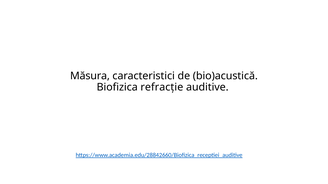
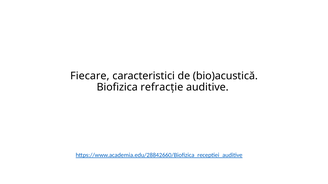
Măsura: Măsura -> Fiecare (90, 76)
